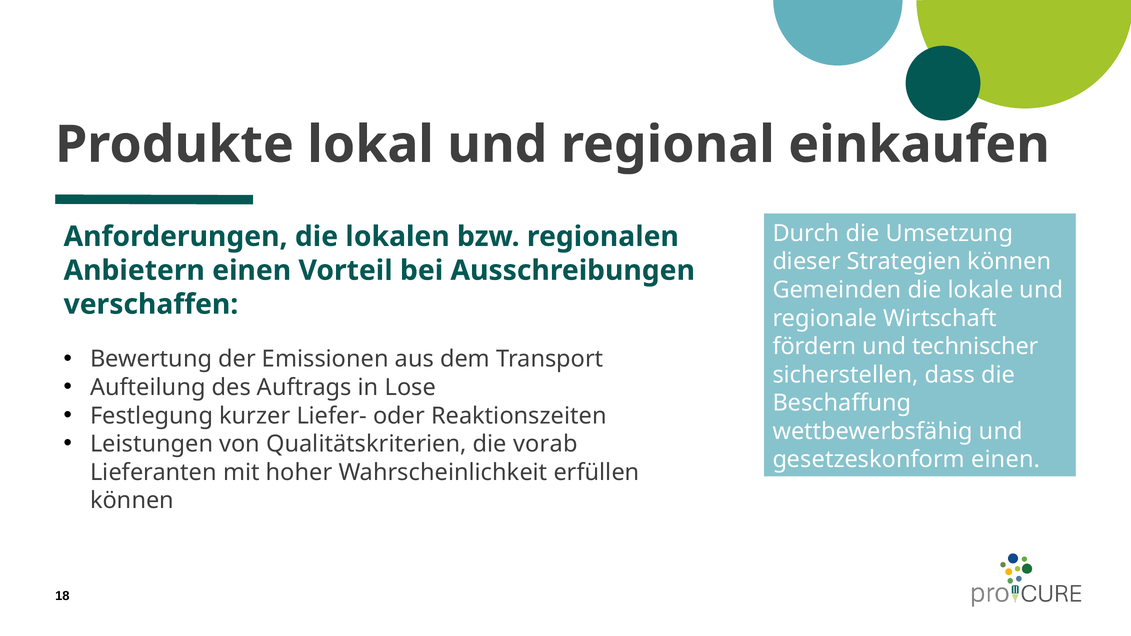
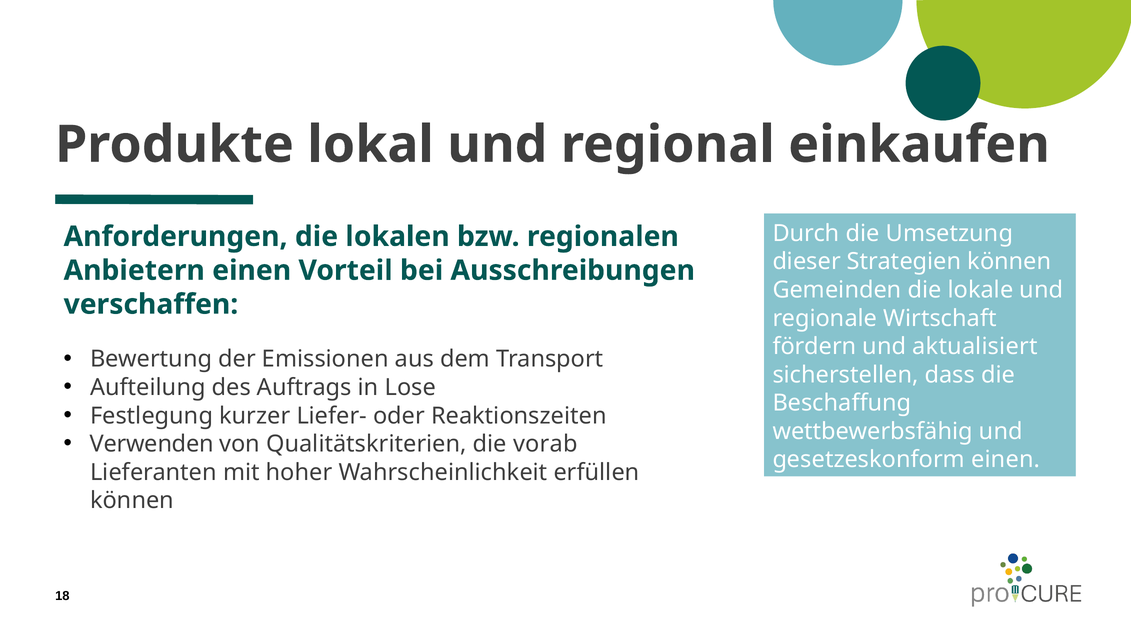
technischer: technischer -> aktualisiert (975, 347)
Leistungen: Leistungen -> Verwenden (152, 444)
